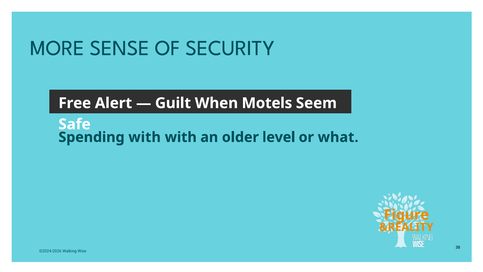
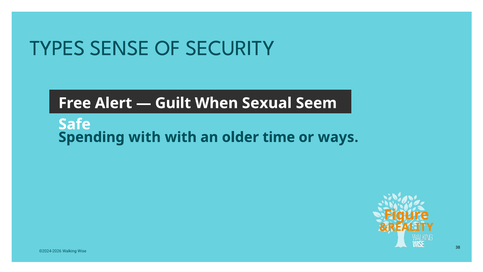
MORE: MORE -> TYPES (57, 48)
Motels: Motels -> Sexual (267, 103)
level: level -> time (279, 137)
what: what -> ways (338, 137)
